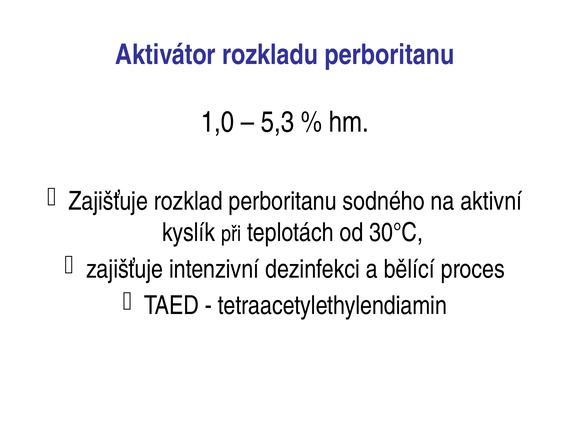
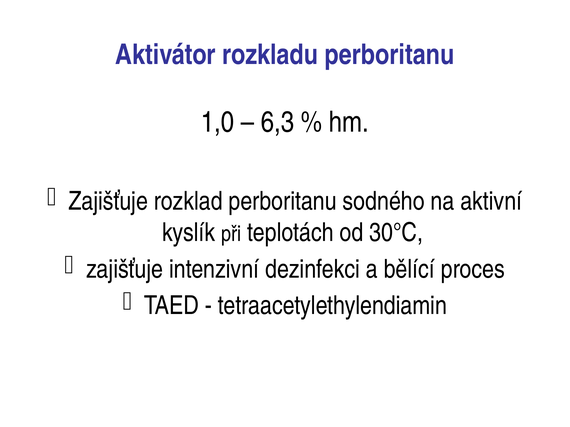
5,3: 5,3 -> 6,3 (278, 122)
